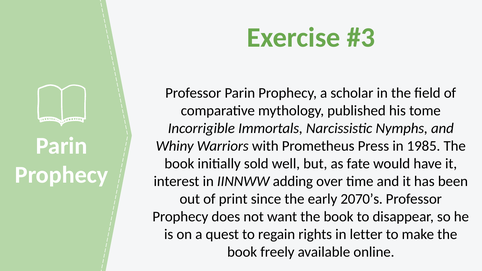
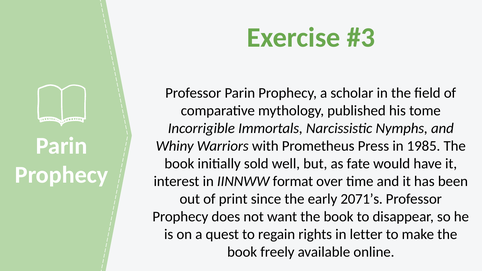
adding: adding -> format (293, 181)
2070’s: 2070’s -> 2071’s (362, 199)
